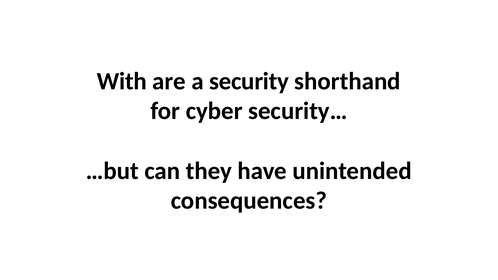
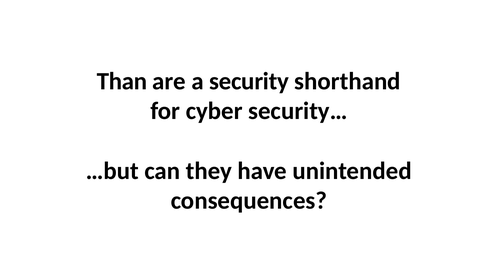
With: With -> Than (122, 81)
